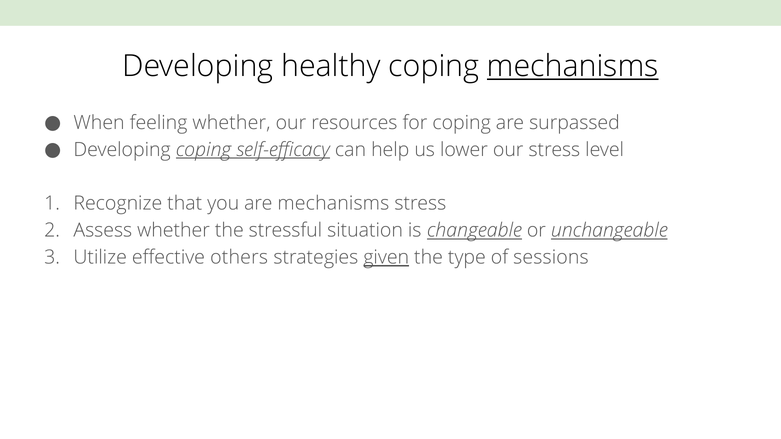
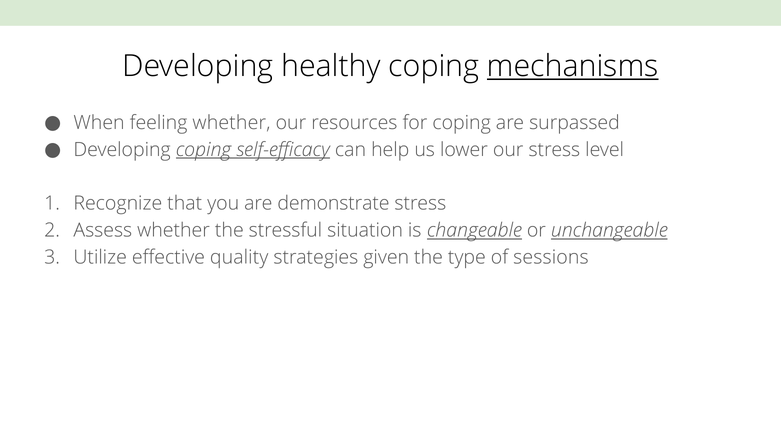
are mechanisms: mechanisms -> demonstrate (333, 204)
others: others -> quality (239, 257)
given underline: present -> none (386, 257)
